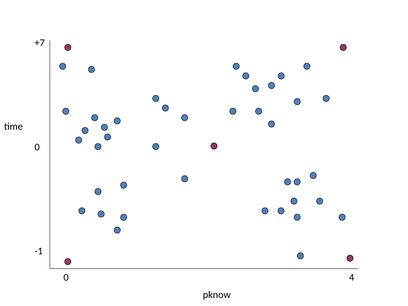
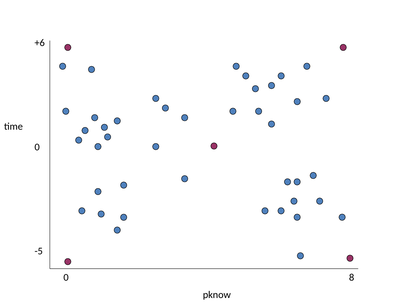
+7: +7 -> +6 (40, 43)
-1: -1 -> -5 (39, 251)
4: 4 -> 8 (352, 277)
